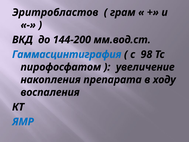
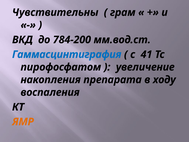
Эритробластов: Эритробластов -> Чувствительны (55, 12)
144-200: 144-200 -> 784-200 (72, 40)
98: 98 -> 41 (146, 54)
ЯМР colour: blue -> orange (23, 122)
